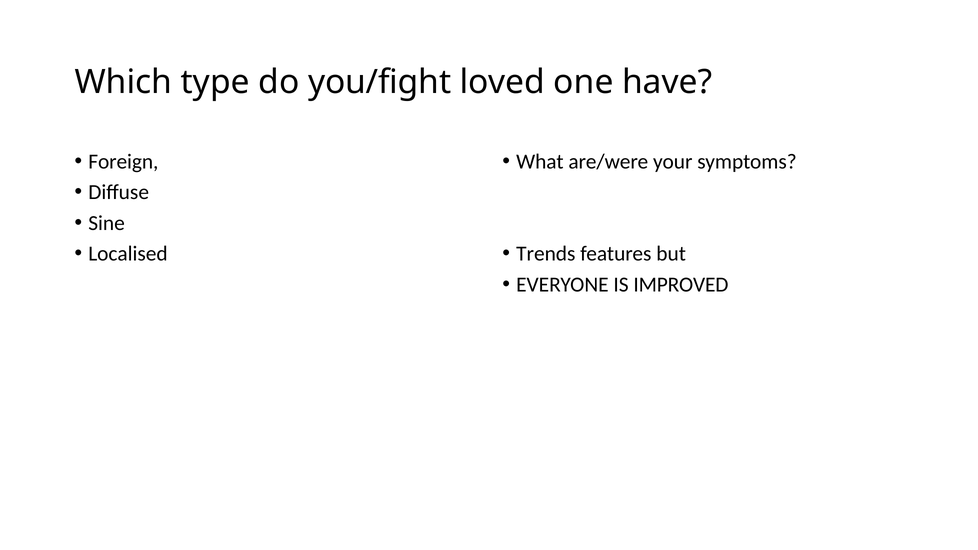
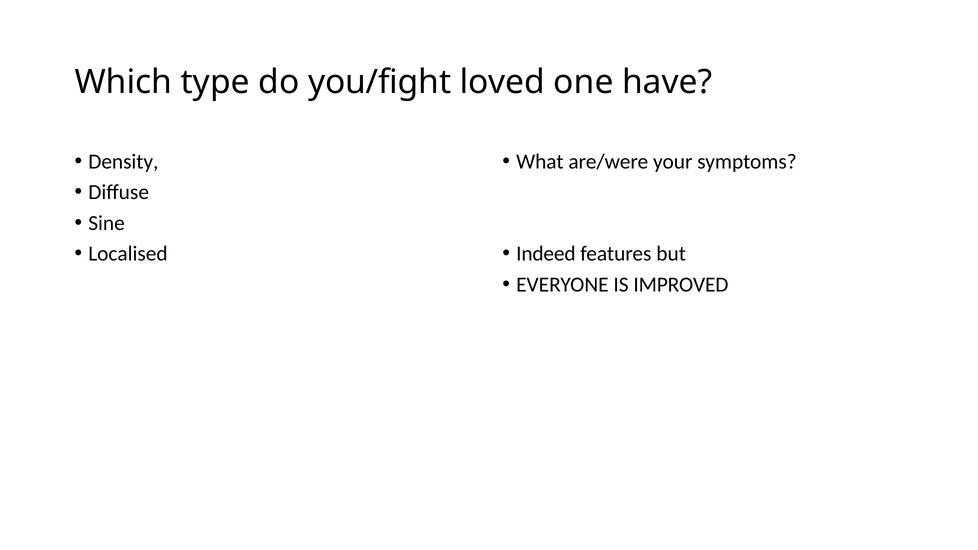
Foreign: Foreign -> Density (123, 162)
Trends: Trends -> Indeed (546, 254)
